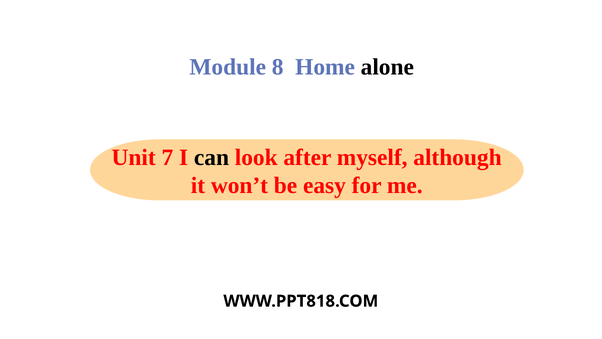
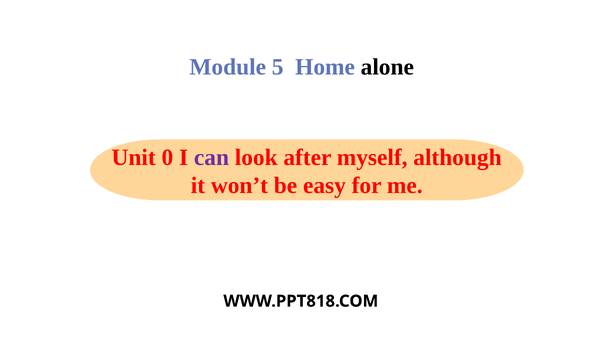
8: 8 -> 5 (278, 67)
7: 7 -> 0 (167, 157)
can colour: black -> purple (212, 157)
